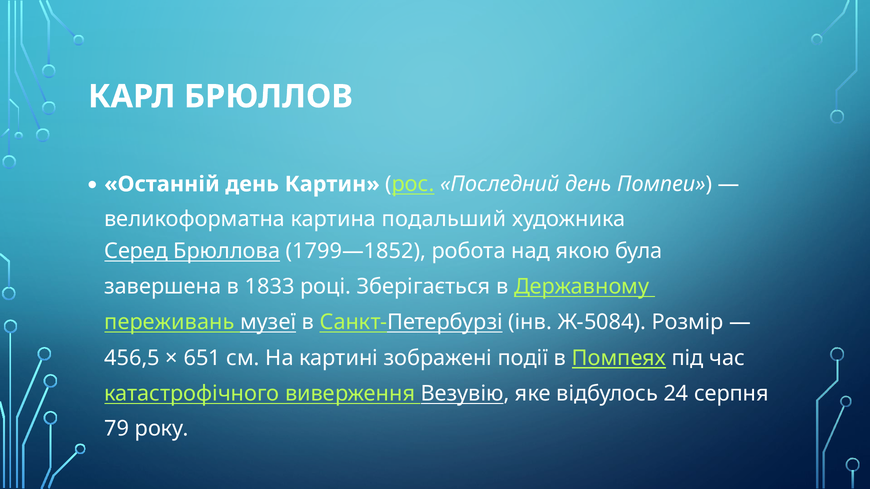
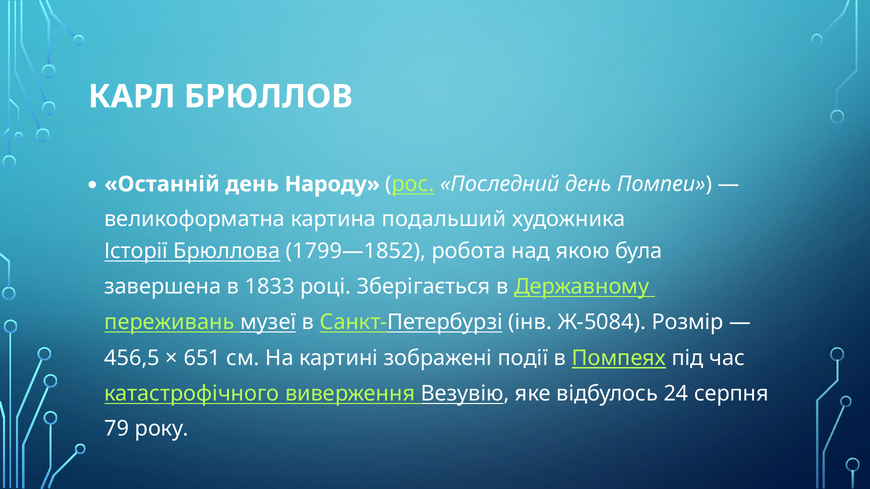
Картин: Картин -> Народу (332, 184)
Серед: Серед -> Історії (136, 251)
